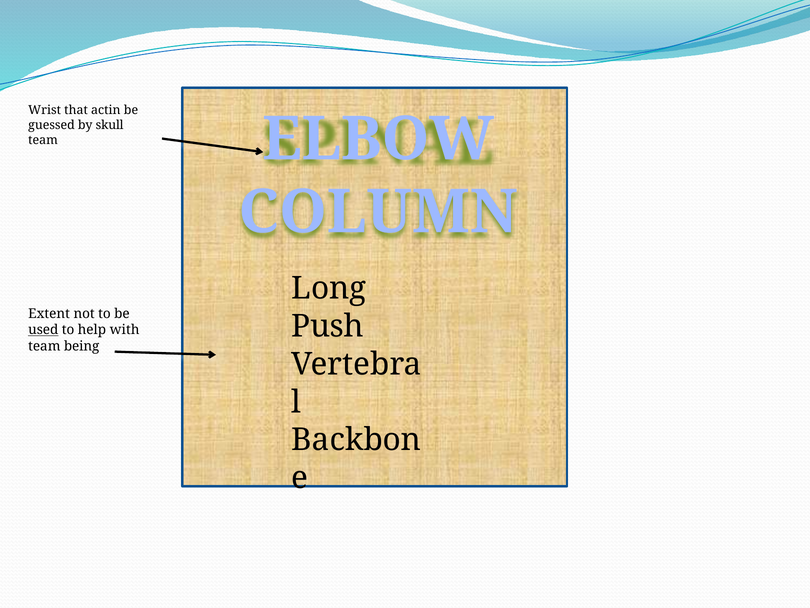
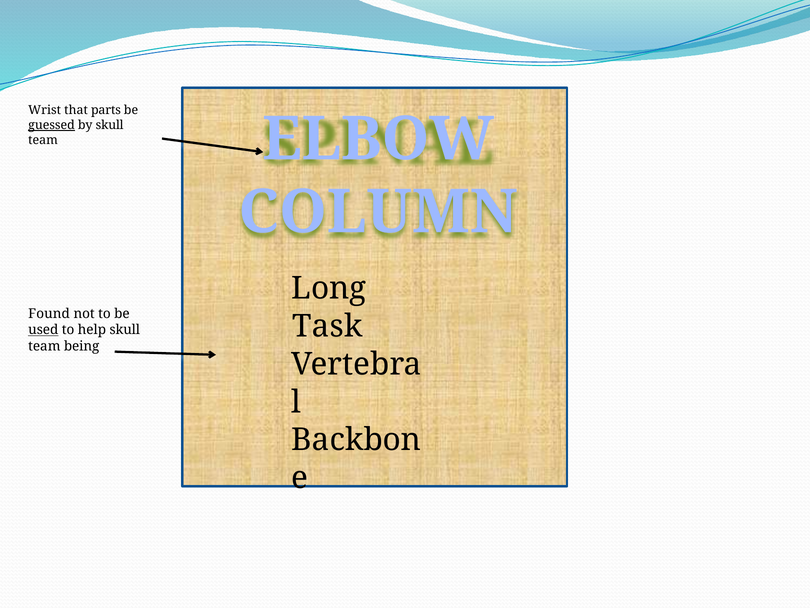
actin: actin -> parts (106, 110)
guessed underline: none -> present (51, 125)
Extent: Extent -> Found (49, 313)
Push: Push -> Task (327, 326)
help with: with -> skull (125, 330)
